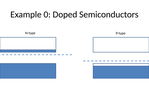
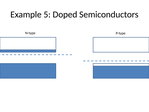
0: 0 -> 5 (47, 14)
